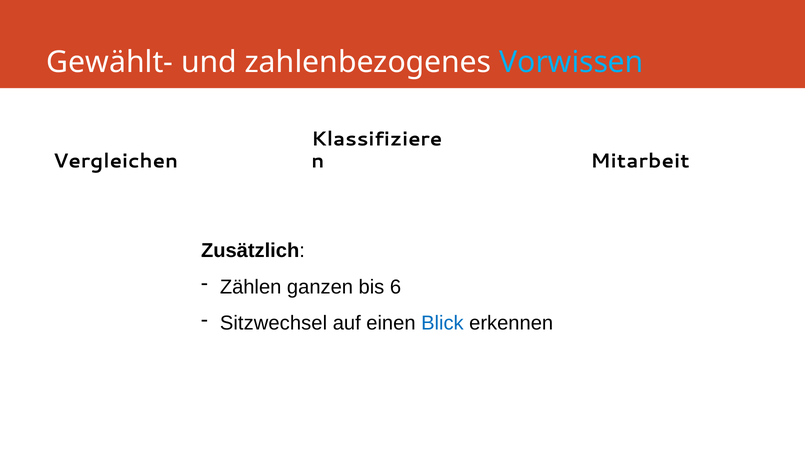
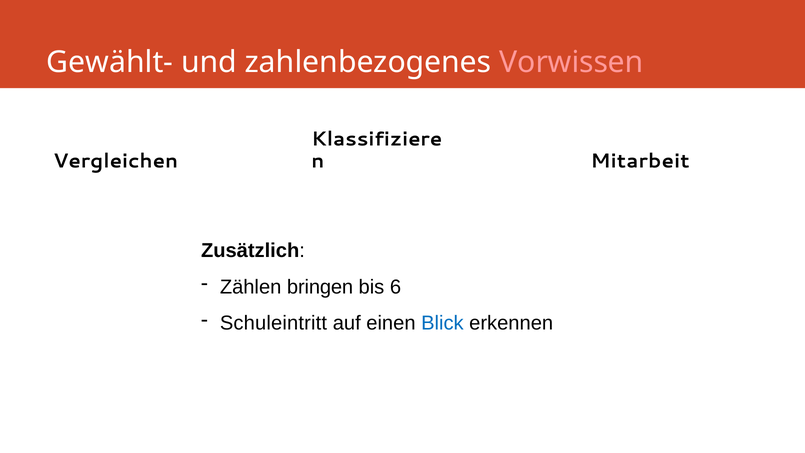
Vorwissen colour: light blue -> pink (571, 62)
ganzen: ganzen -> bringen (320, 287)
Sitzwechsel: Sitzwechsel -> Schuleintritt (273, 323)
